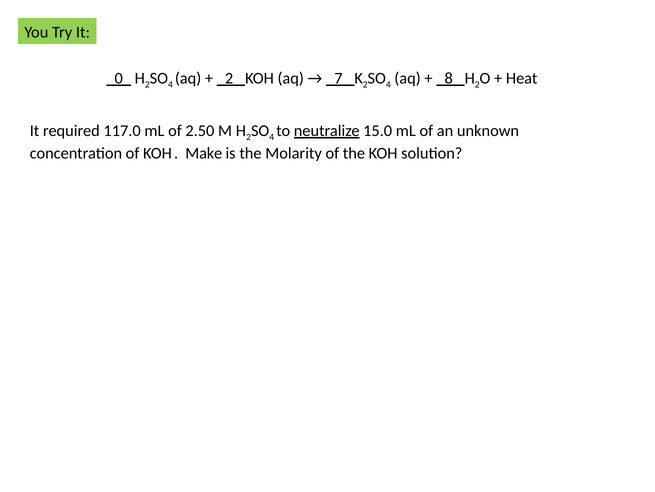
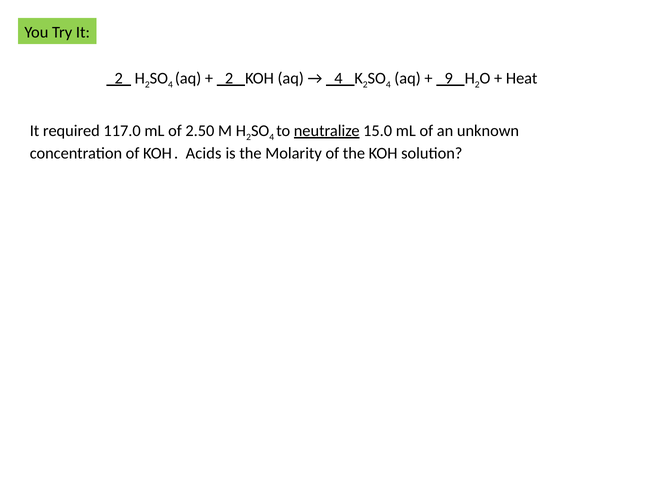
_0_: _0_ -> _2_ (119, 78)
_7_: _7_ -> _4_ (338, 78)
_8_: _8_ -> _9_ (449, 78)
Make: Make -> Acids (204, 153)
